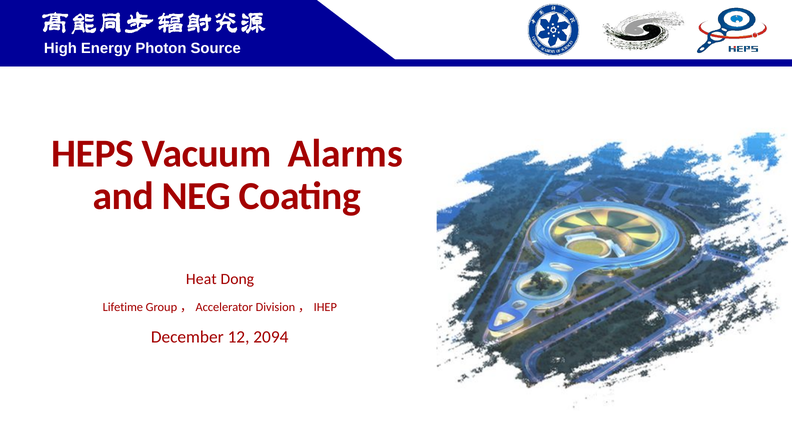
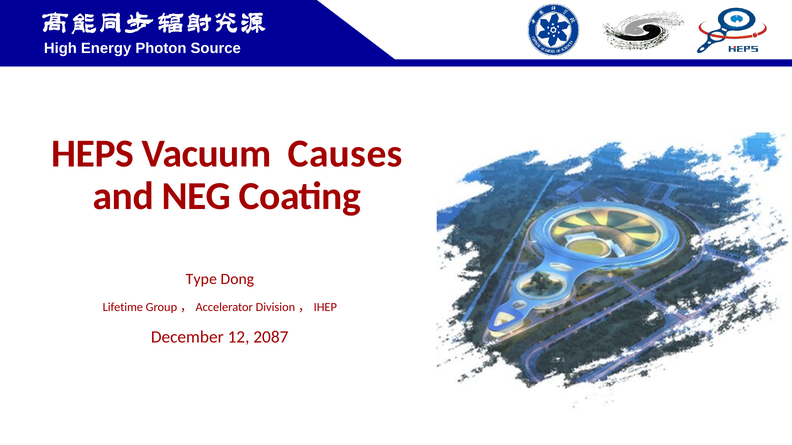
Alarms: Alarms -> Causes (345, 154)
Heat: Heat -> Type (201, 279)
2094: 2094 -> 2087 (271, 337)
